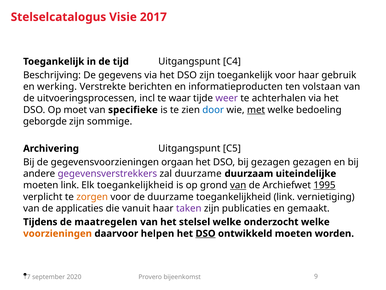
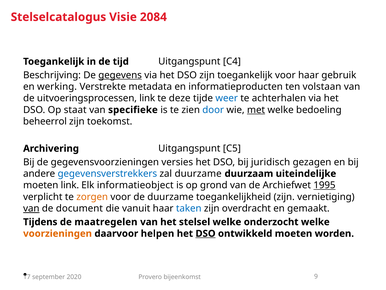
2017: 2017 -> 2084 (153, 17)
gegevens underline: none -> present (120, 75)
berichten: berichten -> metadata (150, 87)
uitvoeringsprocessen incl: incl -> link (147, 98)
waar: waar -> deze (180, 98)
weer colour: purple -> blue (227, 98)
moet: moet -> staat (75, 110)
geborgde: geborgde -> beheerrol (45, 121)
sommige: sommige -> toekomst (110, 121)
orgaan: orgaan -> versies (177, 162)
bij gezagen: gezagen -> juridisch (271, 162)
gegevensverstrekkers colour: purple -> blue (107, 173)
Elk toegankelijkheid: toegankelijkheid -> informatieobject (135, 185)
van underline: present -> none (238, 185)
toegankelijkheid link: link -> zijn (284, 197)
van underline: none -> present (31, 208)
applicaties: applicaties -> document (79, 208)
taken colour: purple -> blue (189, 208)
publicaties: publicaties -> overdracht (246, 208)
